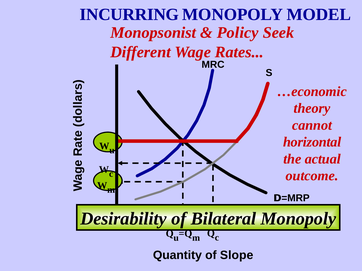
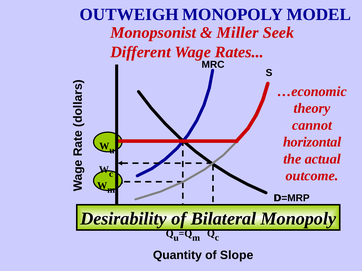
INCURRING: INCURRING -> OUTWEIGH (129, 14)
Policy: Policy -> Miller (238, 33)
